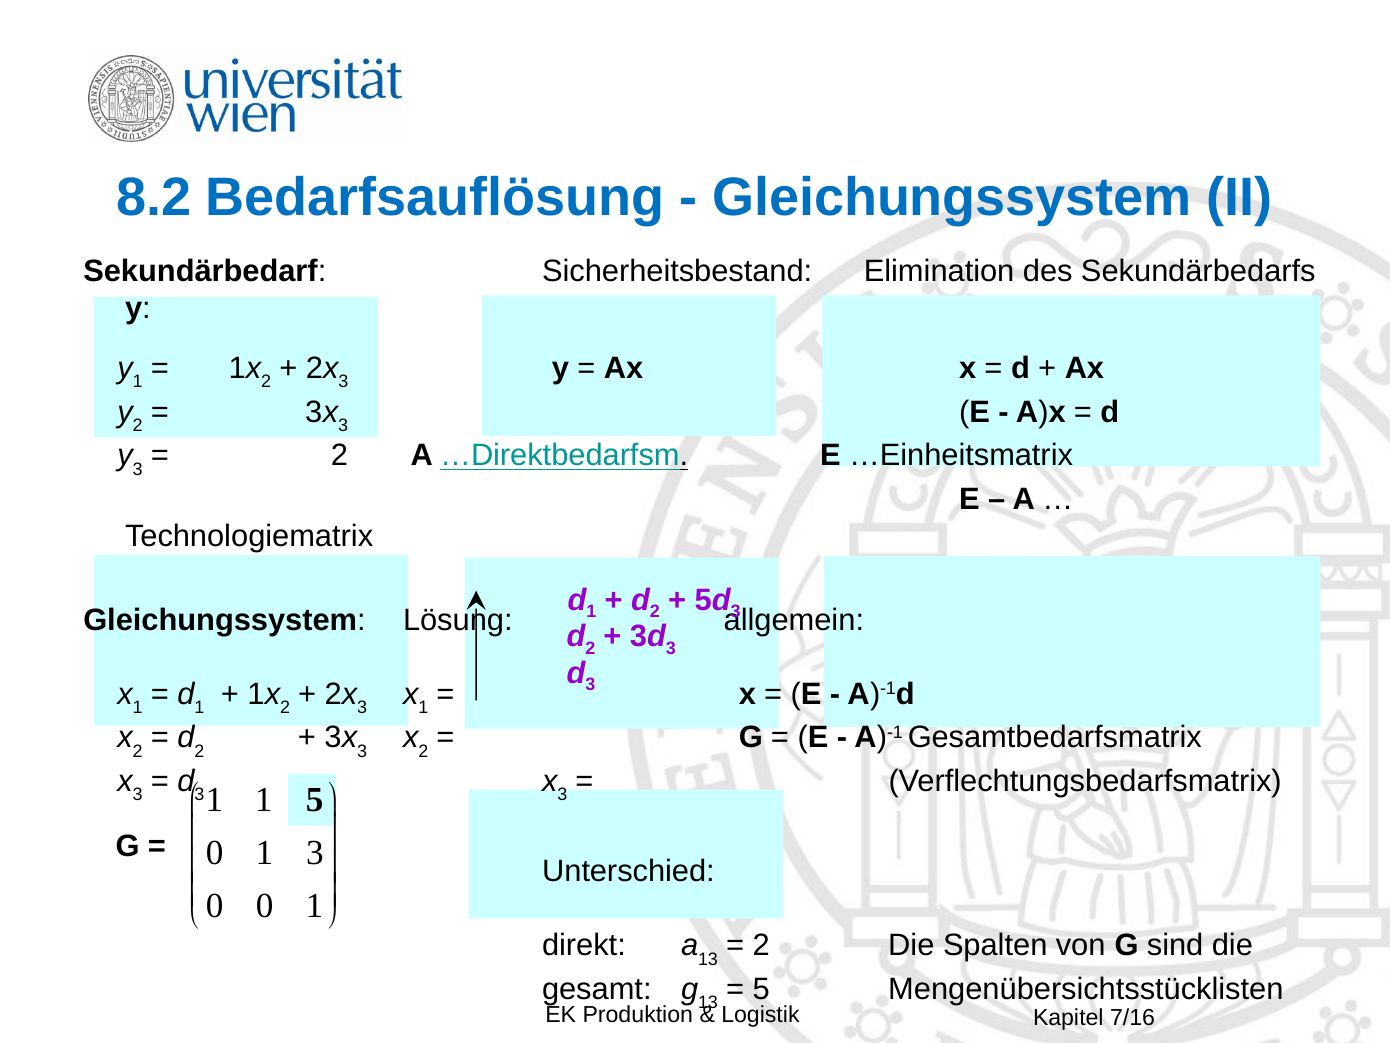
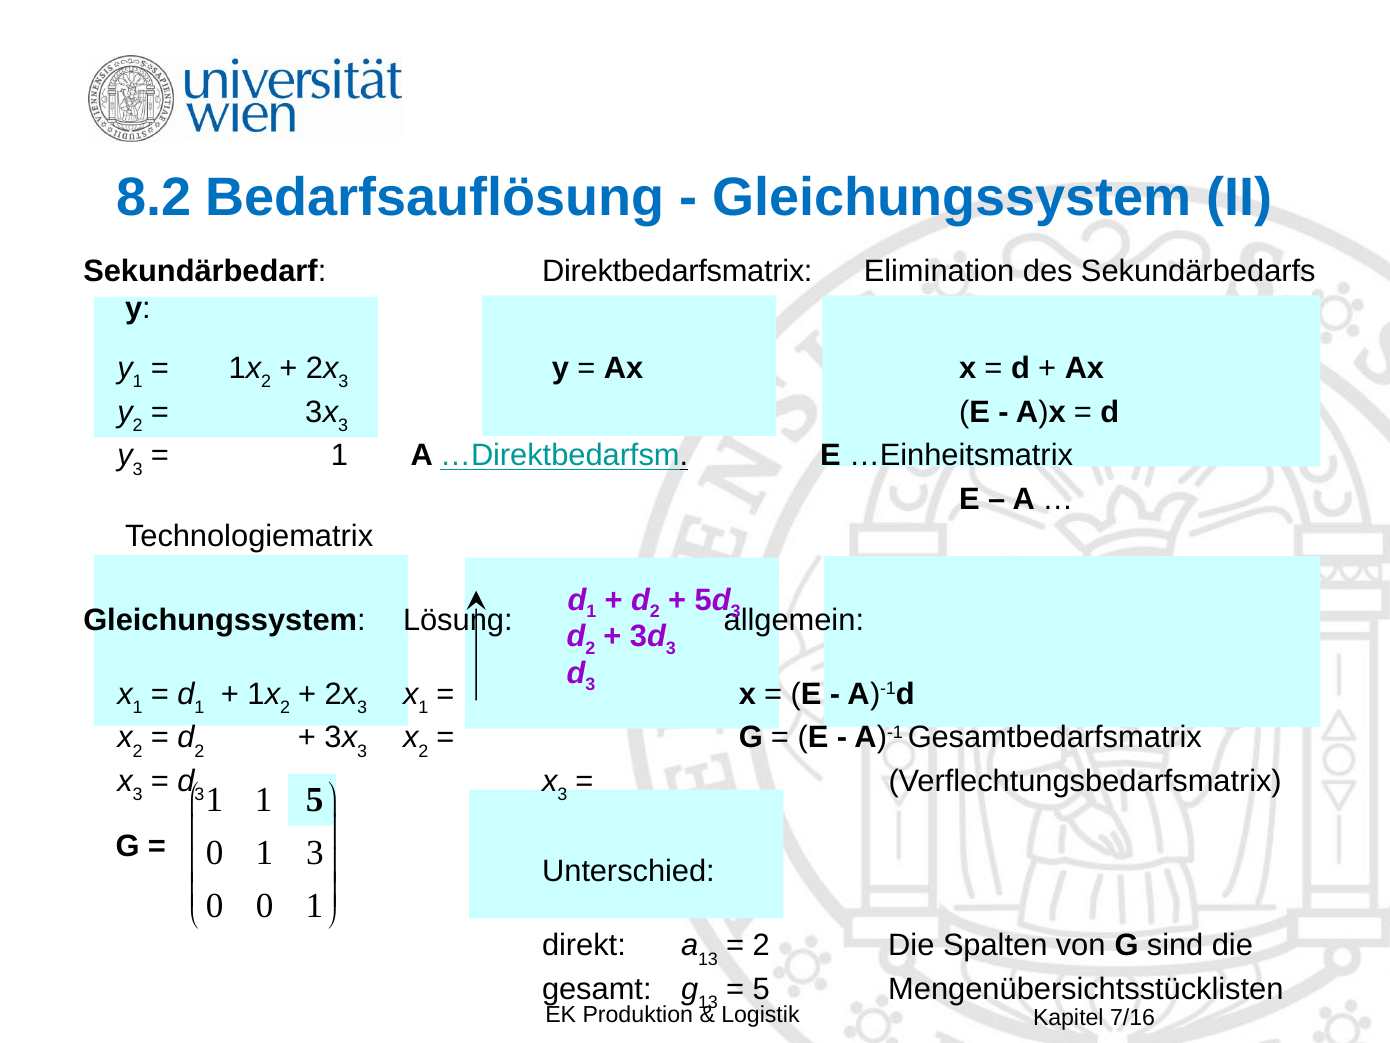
Sicherheitsbestand: Sicherheitsbestand -> Direktbedarfsmatrix (677, 271)
2: 2 -> 1 (339, 456)
